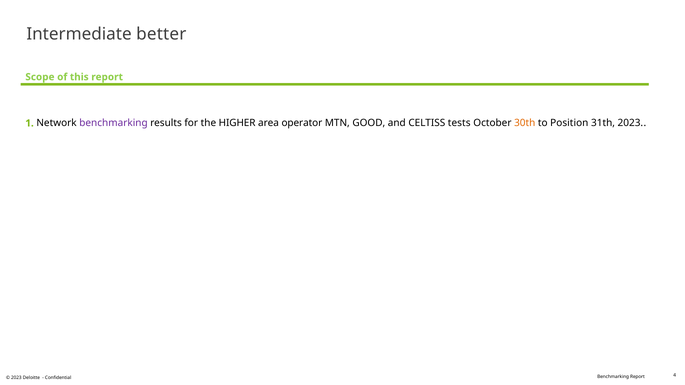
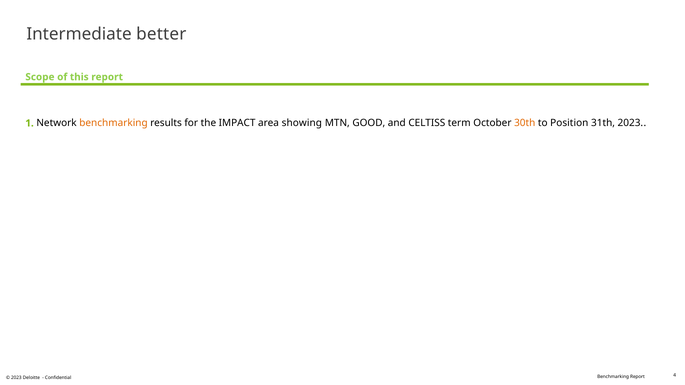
benchmarking colour: purple -> orange (114, 123)
HIGHER: HIGHER -> IMPACT (237, 123)
operator: operator -> showing (302, 123)
tests: tests -> term (459, 123)
